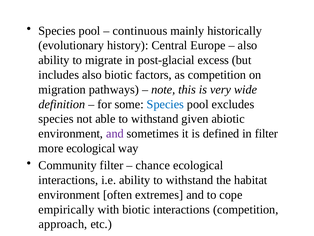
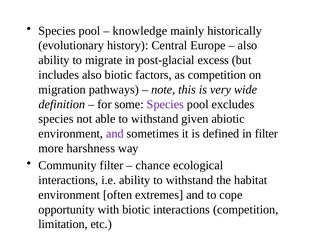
continuous: continuous -> knowledge (140, 31)
Species colour: blue -> purple (165, 104)
more ecological: ecological -> harshness (91, 148)
empirically: empirically -> opportunity (67, 209)
approach: approach -> limitation (63, 224)
